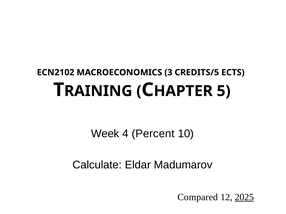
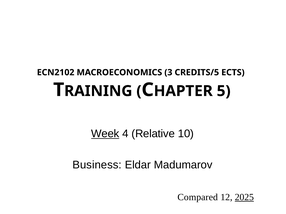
Week underline: none -> present (105, 134)
Percent: Percent -> Relative (153, 134)
Calculate: Calculate -> Business (97, 165)
